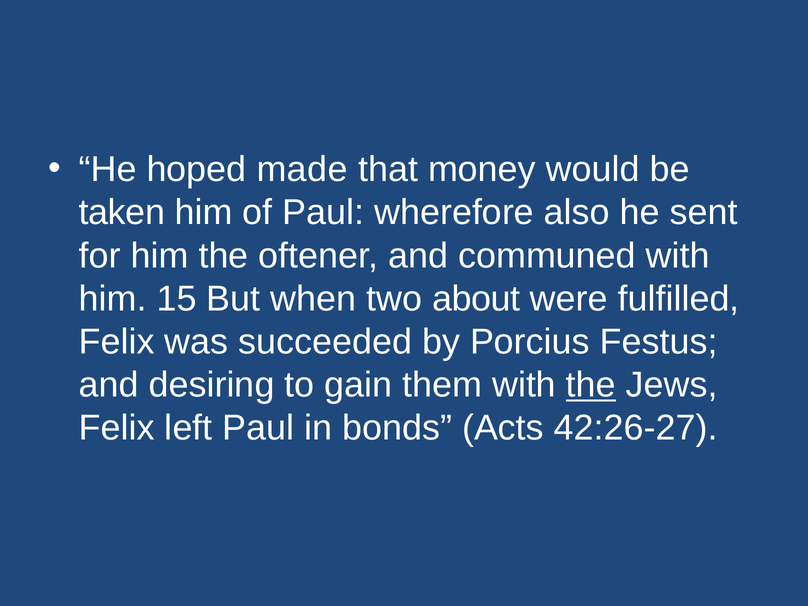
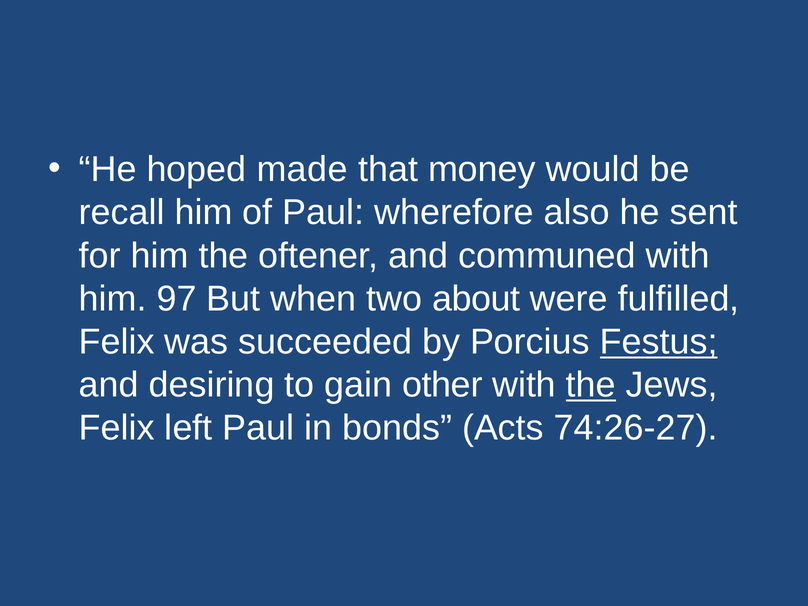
taken: taken -> recall (122, 213)
15: 15 -> 97 (177, 299)
Festus underline: none -> present (659, 342)
them: them -> other (442, 385)
42:26-27: 42:26-27 -> 74:26-27 (636, 428)
